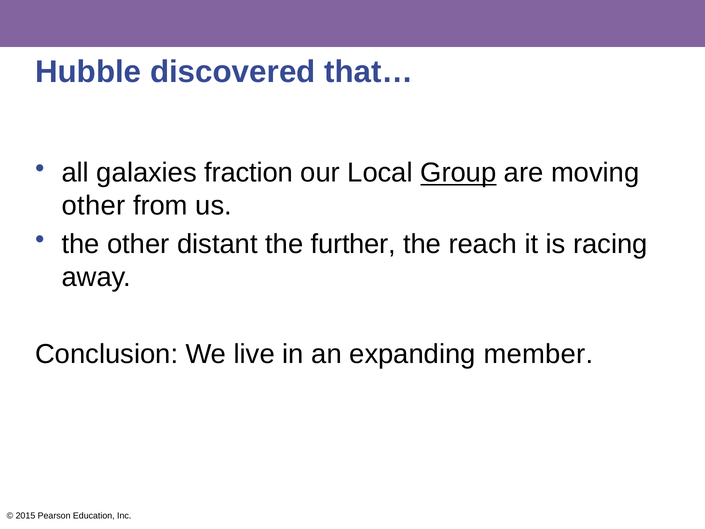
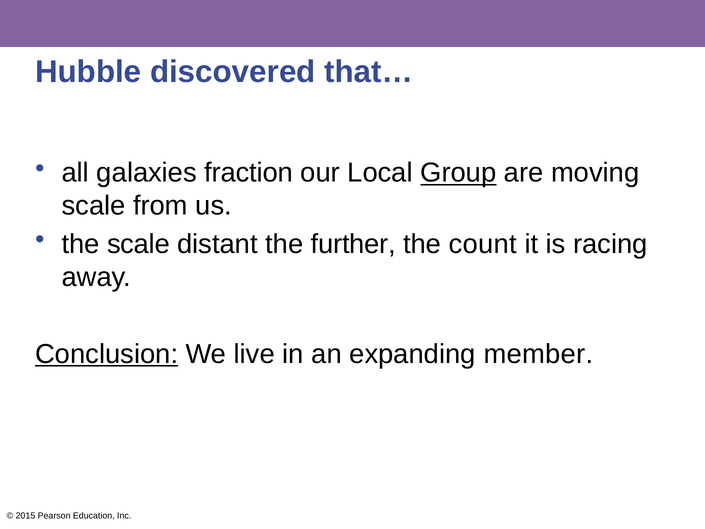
other: other -> scale (94, 206)
the other: other -> scale (138, 244)
reach: reach -> count (483, 244)
Conclusion underline: none -> present (107, 354)
